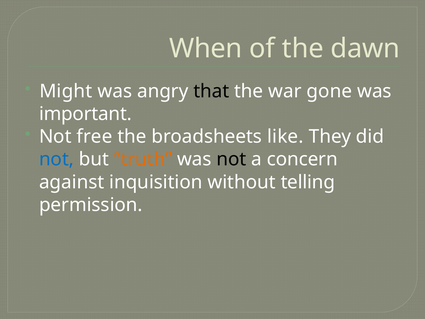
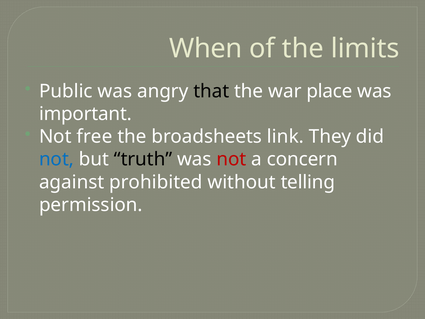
dawn: dawn -> limits (365, 48)
Might: Might -> Public (66, 91)
gone: gone -> place (329, 91)
like: like -> link (285, 137)
truth colour: orange -> black (143, 159)
not colour: black -> red (231, 159)
inquisition: inquisition -> prohibited (156, 182)
